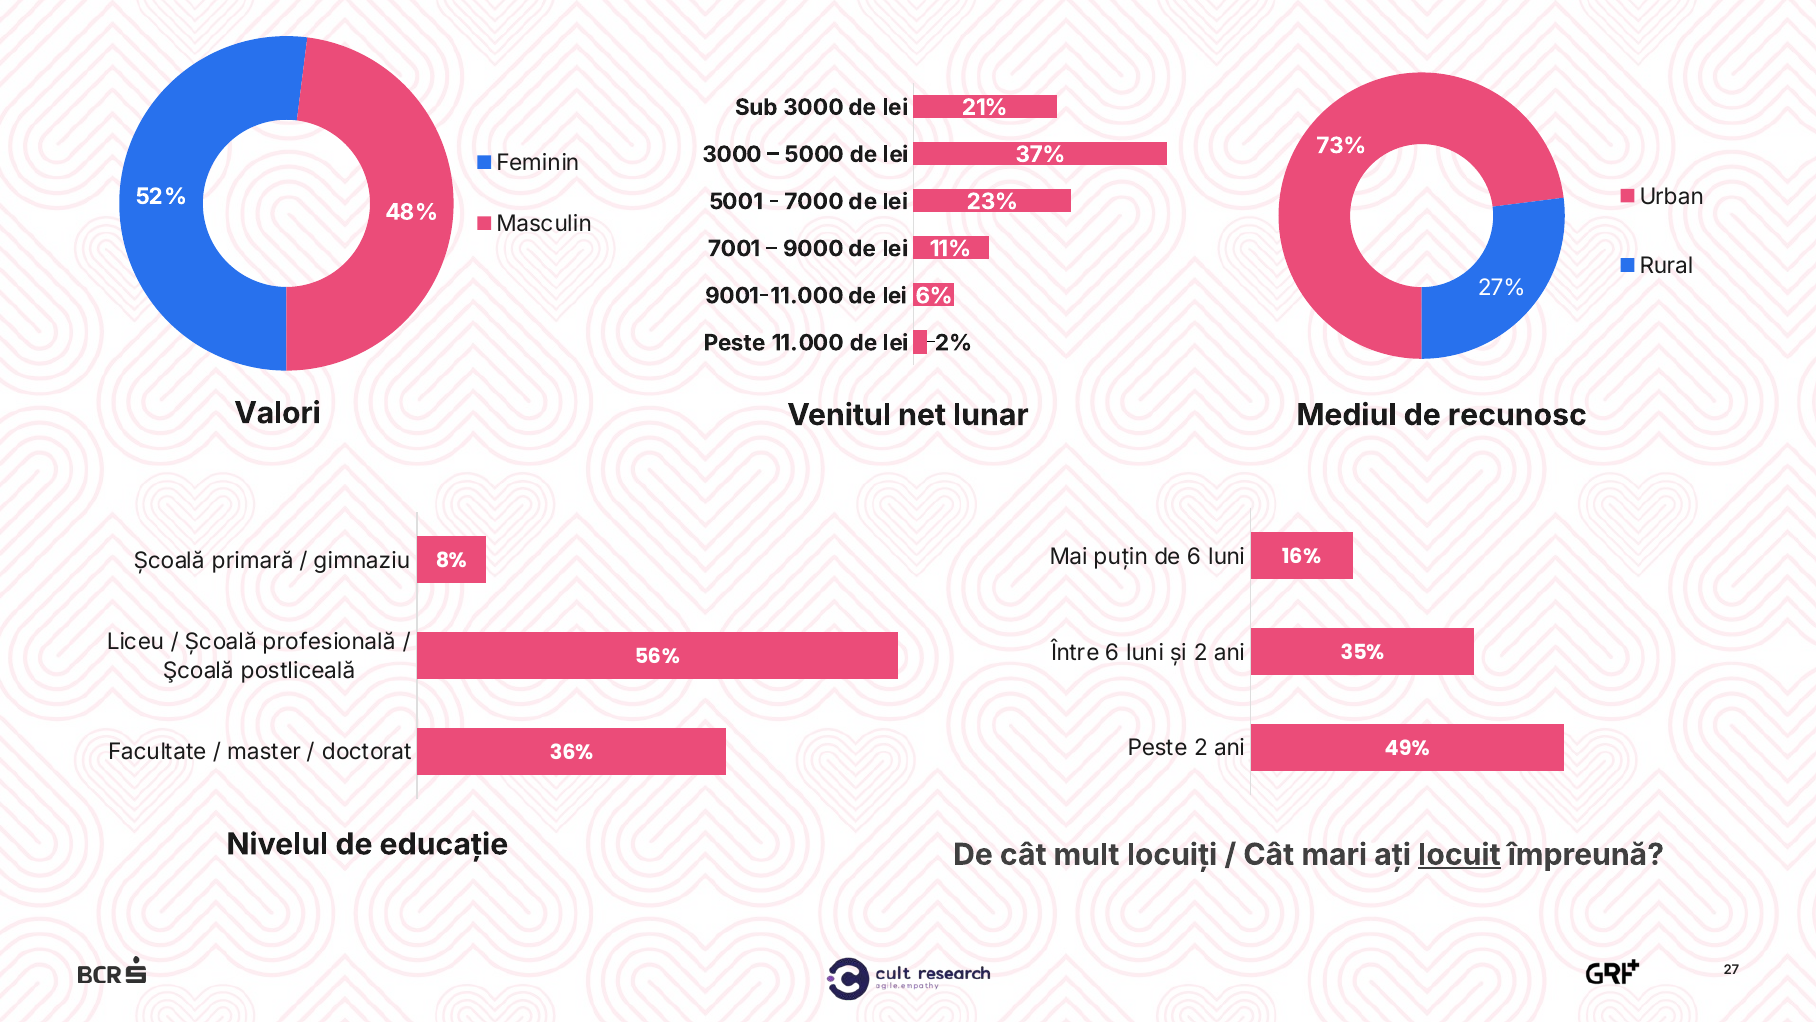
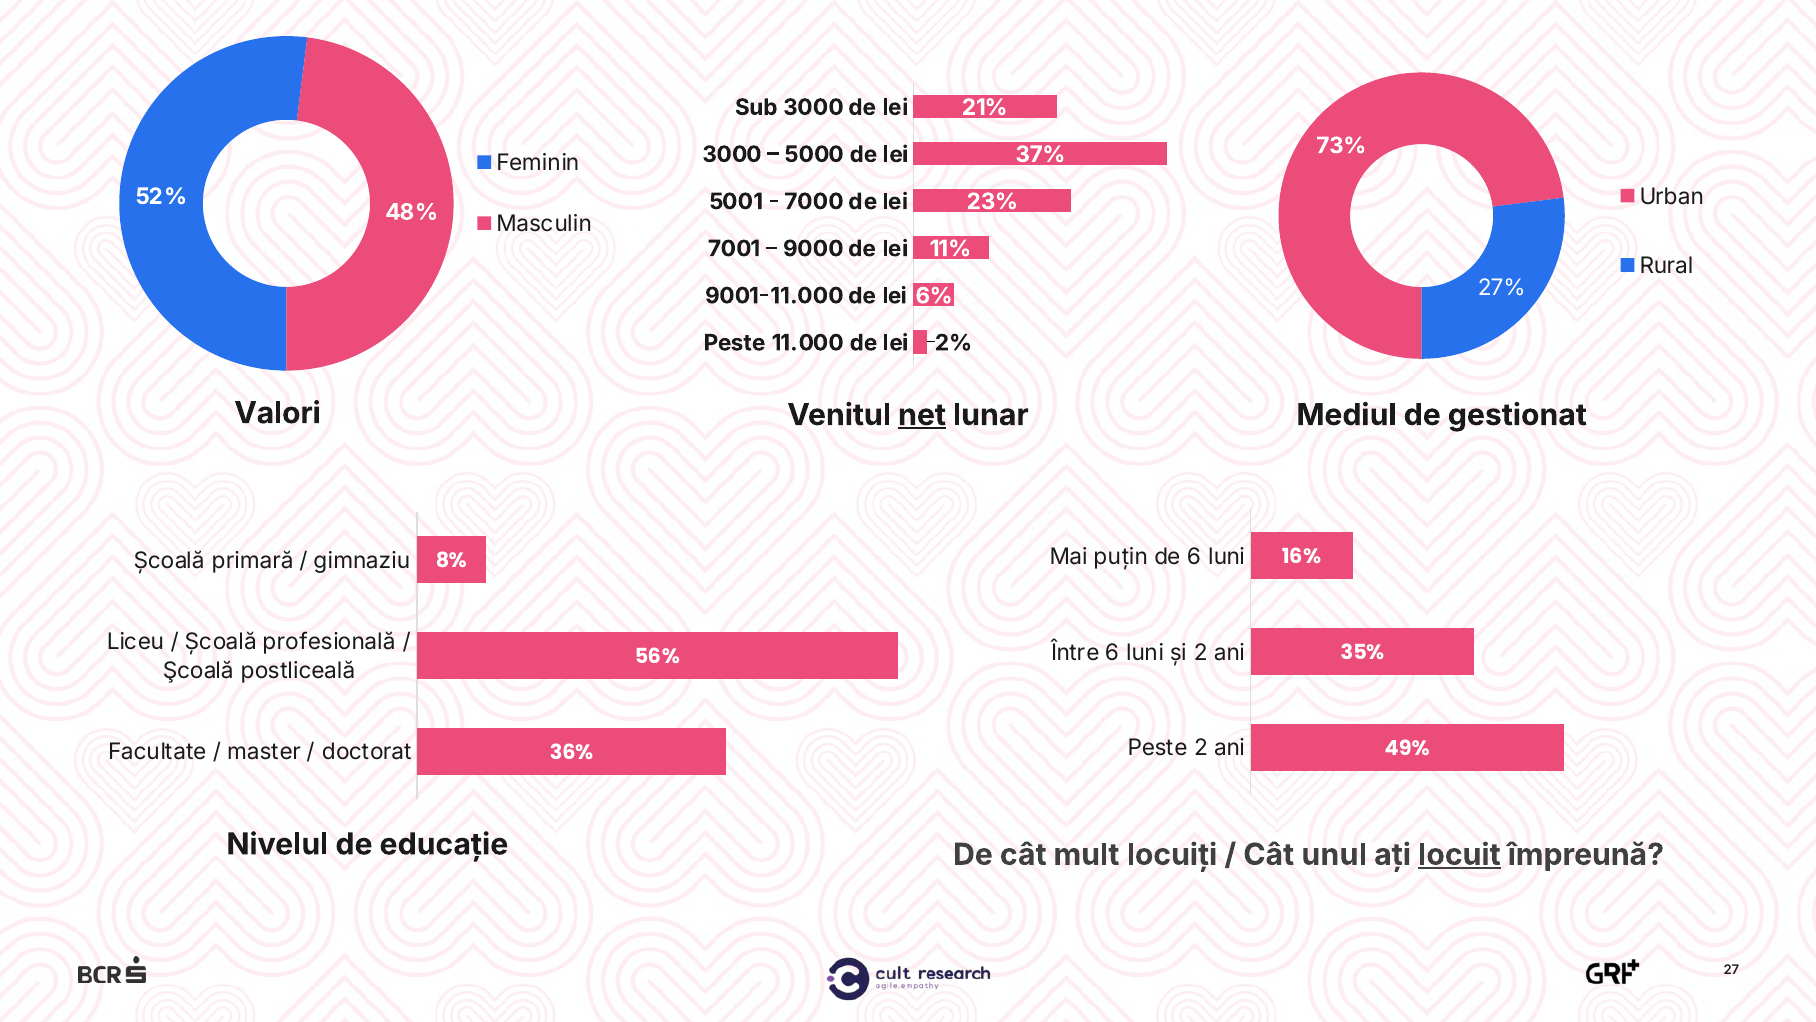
net underline: none -> present (922, 415)
recunosc: recunosc -> gestionat (1517, 415)
mari: mari -> unul (1334, 854)
